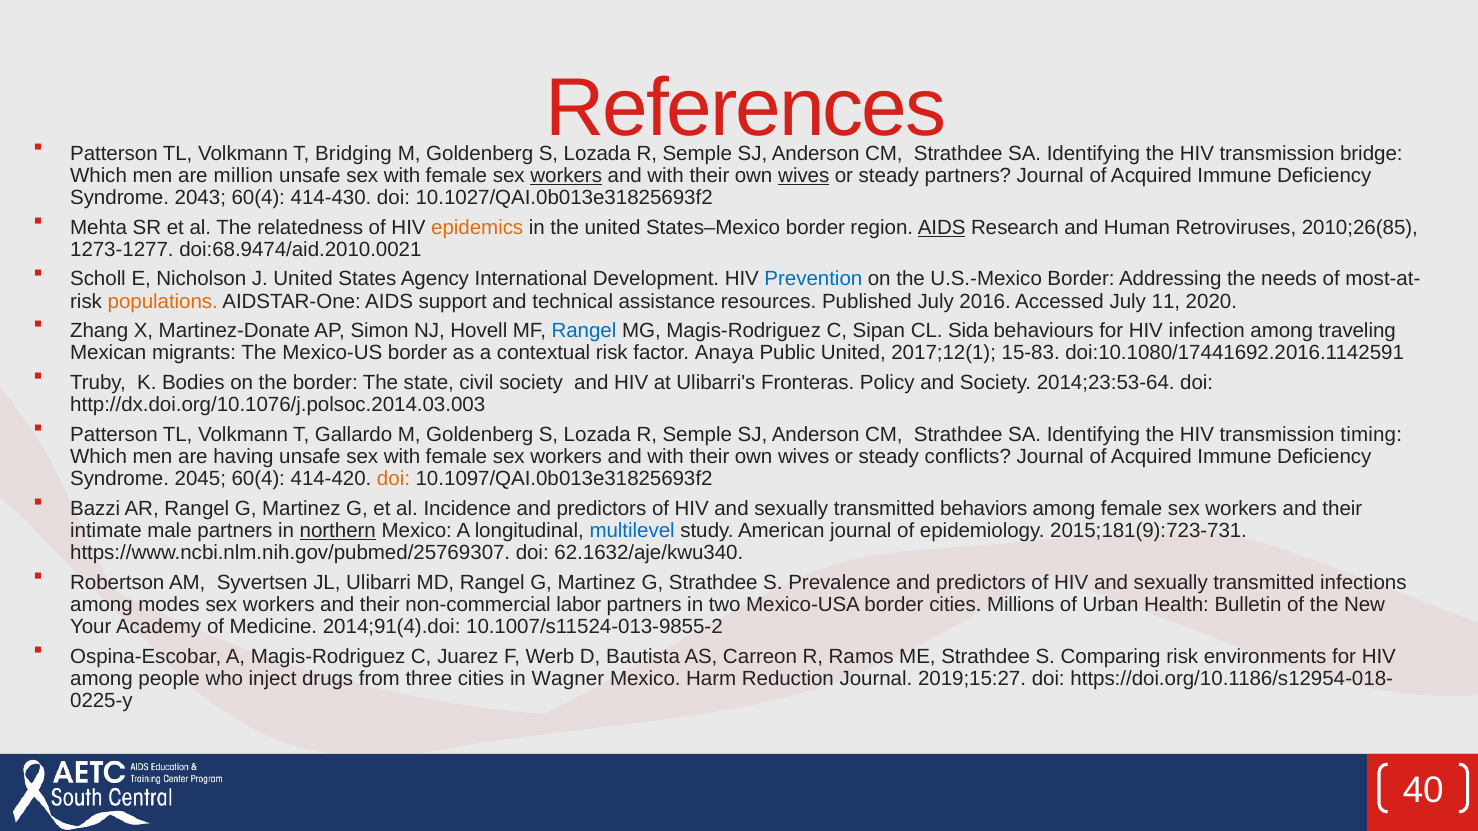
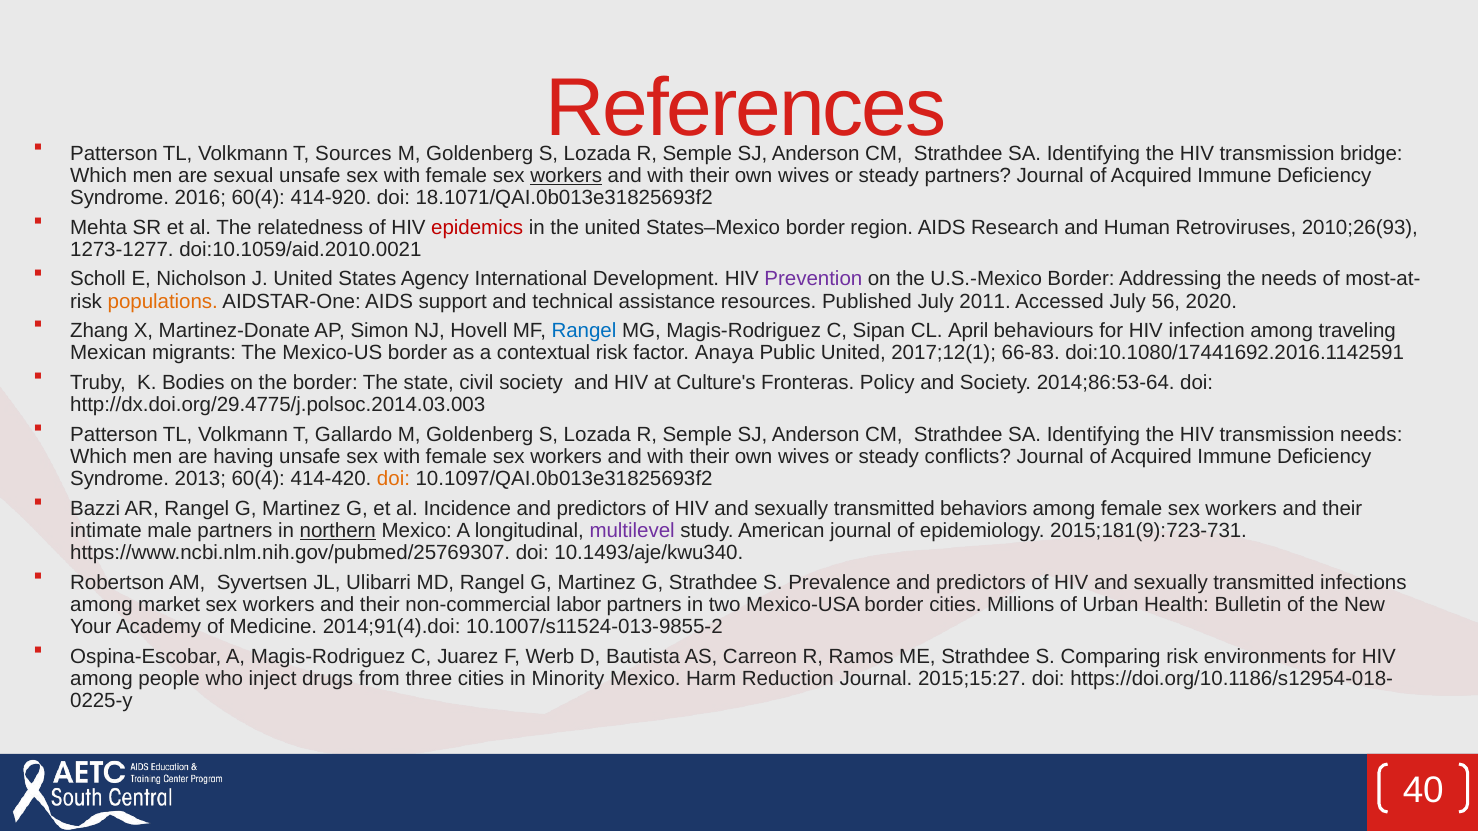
Bridging: Bridging -> Sources (353, 154)
million: million -> sexual (243, 176)
wives underline: present -> none (804, 176)
2043: 2043 -> 2016 (200, 198)
414-430: 414-430 -> 414-920 (331, 198)
10.1027/QAI.0b013e31825693f2: 10.1027/QAI.0b013e31825693f2 -> 18.1071/QAI.0b013e31825693f2 (564, 198)
epidemics colour: orange -> red (477, 228)
AIDS underline: present -> none (942, 228)
2010;26(85: 2010;26(85 -> 2010;26(93 (1360, 228)
doi:68.9474/aid.2010.0021: doi:68.9474/aid.2010.0021 -> doi:10.1059/aid.2010.0021 (300, 250)
Prevention colour: blue -> purple (813, 279)
2016: 2016 -> 2011 (985, 302)
11: 11 -> 56 (1166, 302)
Sida: Sida -> April (968, 331)
15-83: 15-83 -> 66-83 (1031, 353)
Ulibarri's: Ulibarri's -> Culture's (716, 383)
2014;23:53-64: 2014;23:53-64 -> 2014;86:53-64 (1106, 383)
http://dx.doi.org/10.1076/j.polsoc.2014.03.003: http://dx.doi.org/10.1076/j.polsoc.2014.03.003 -> http://dx.doi.org/29.4775/j.polsoc.2014.03.003 (278, 405)
transmission timing: timing -> needs (1371, 435)
2045: 2045 -> 2013 (200, 479)
multilevel colour: blue -> purple (632, 531)
62.1632/aje/kwu340: 62.1632/aje/kwu340 -> 10.1493/aje/kwu340 (649, 553)
modes: modes -> market (169, 605)
Wagner: Wagner -> Minority (568, 679)
2019;15:27: 2019;15:27 -> 2015;15:27 (972, 679)
